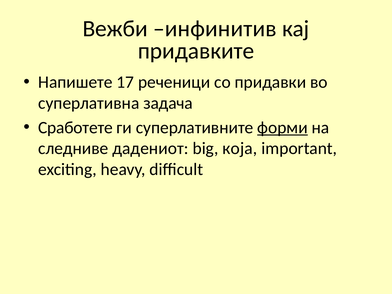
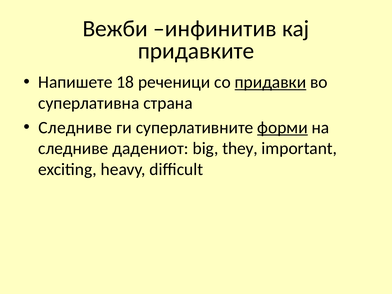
17: 17 -> 18 (125, 82)
придавки underline: none -> present (270, 82)
задача: задача -> страна (168, 103)
Сработете: Сработете -> Следниве (75, 128)
која: која -> they (240, 148)
